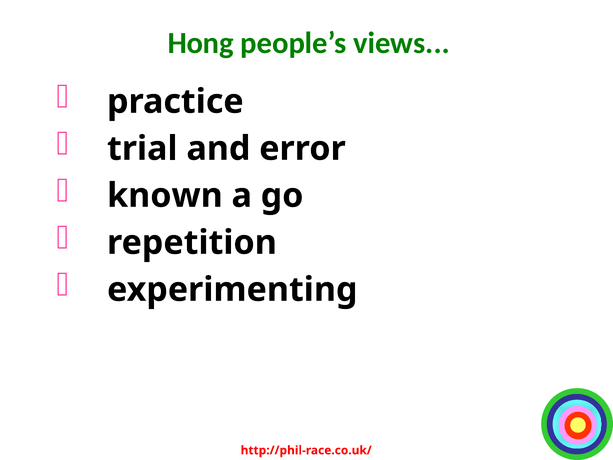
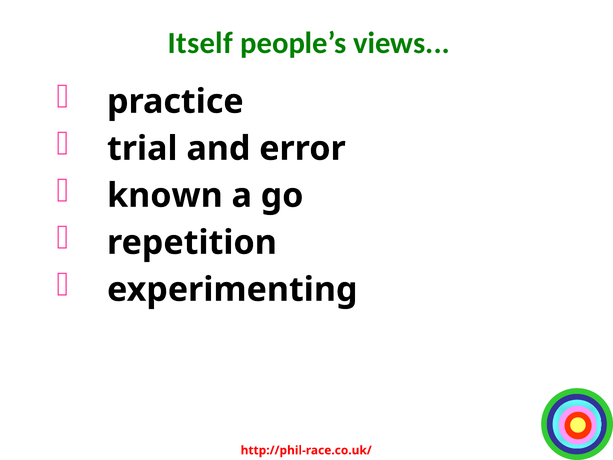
Hong: Hong -> Itself (200, 43)
